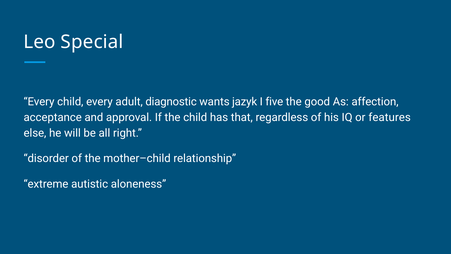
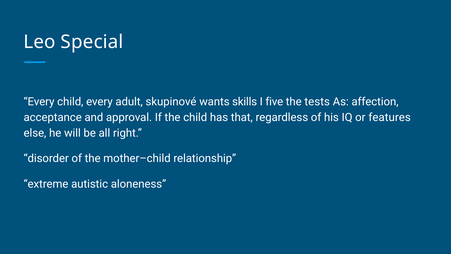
diagnostic: diagnostic -> skupinové (171, 102)
jazyk: jazyk -> skills (245, 102)
good: good -> tests (317, 102)
